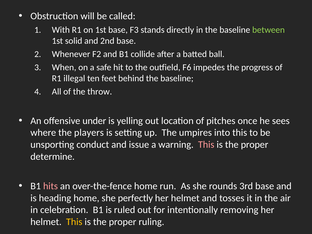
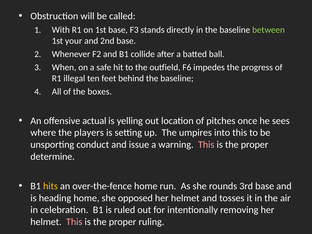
solid: solid -> your (74, 41)
throw: throw -> boxes (100, 92)
under: under -> actual (94, 121)
hits colour: pink -> yellow (51, 186)
perfectly: perfectly -> opposed (135, 198)
This colour: yellow -> pink (74, 222)
